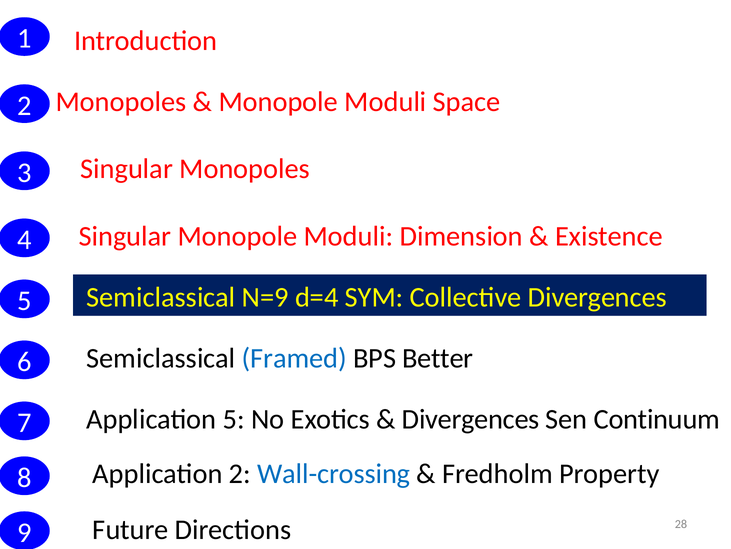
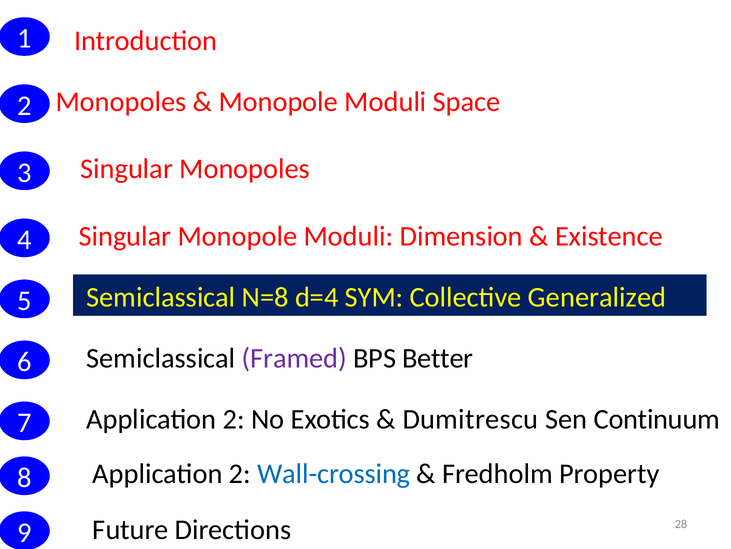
N=9: N=9 -> N=8 (265, 297)
Collective Divergences: Divergences -> Generalized (597, 297)
Framed colour: blue -> purple (294, 358)
5: 5 -> 2 (234, 419)
Divergences: Divergences -> Dumitrescu (470, 419)
